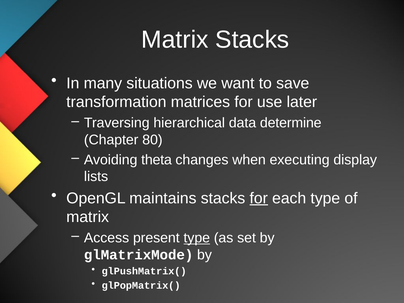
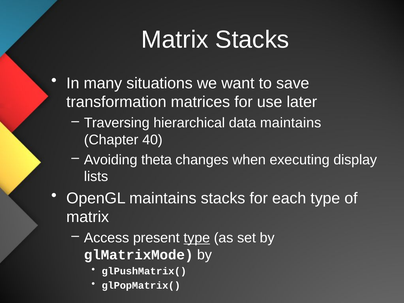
data determine: determine -> maintains (291, 123)
80: 80 -> 40 (152, 140)
for underline: present -> none (259, 198)
